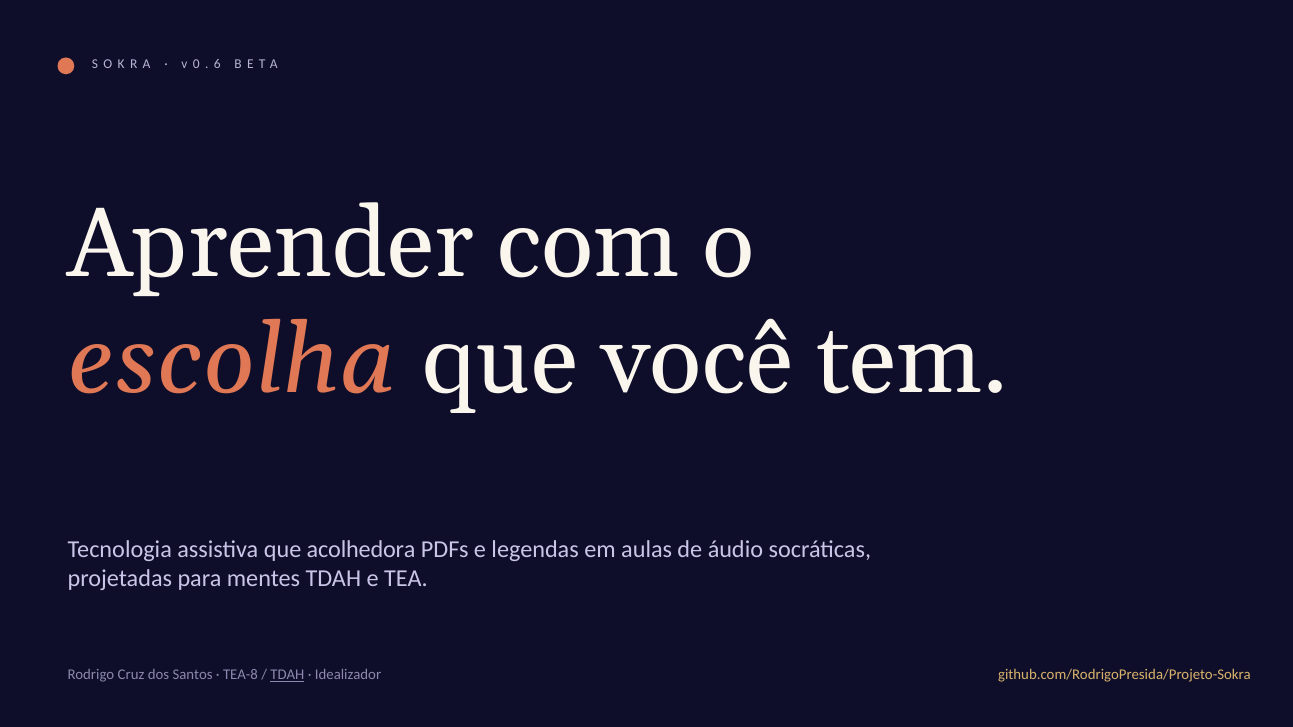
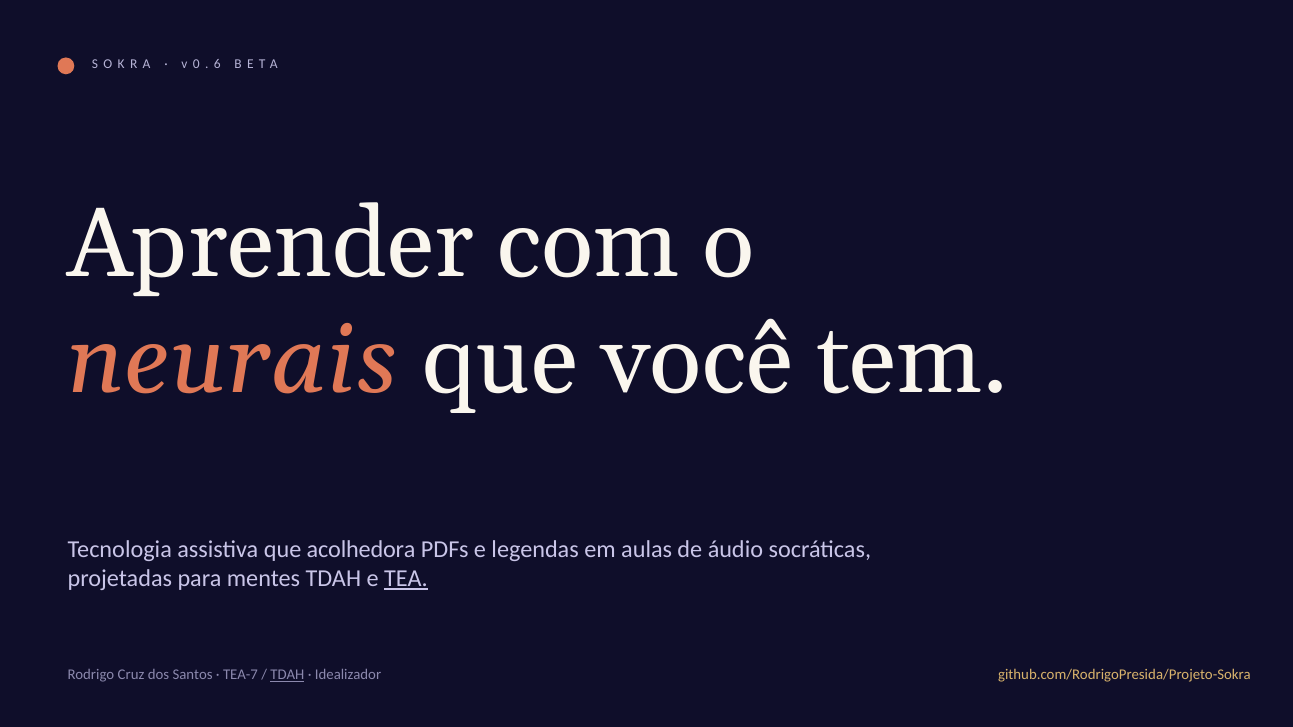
escolha: escolha -> neurais (233, 361)
TEA underline: none -> present (406, 579)
TEA-8: TEA-8 -> TEA-7 (240, 675)
